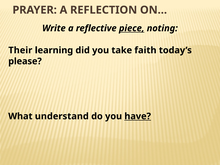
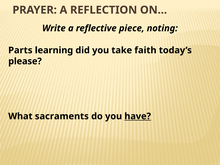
piece underline: present -> none (132, 28)
Their: Their -> Parts (20, 50)
understand: understand -> sacraments (62, 116)
